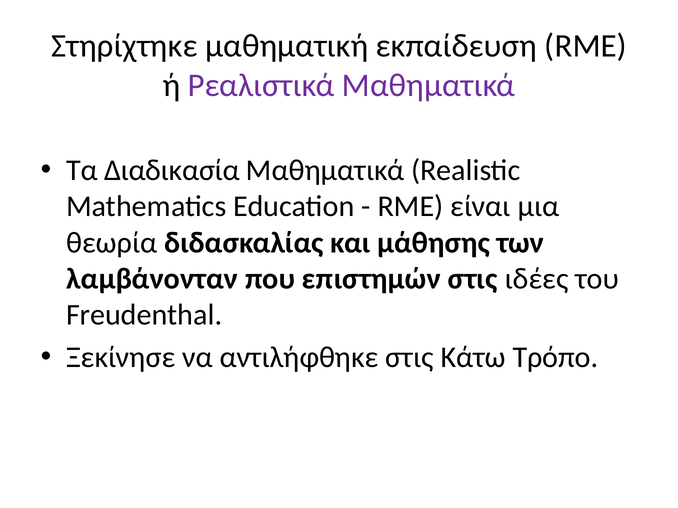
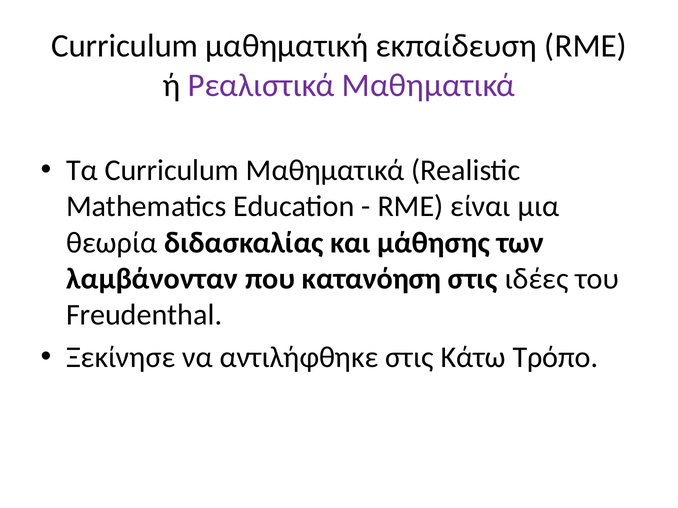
Στηρίχτηκε: Στηρίχτηκε -> Curriculum (125, 46)
Τα Διαδικασία: Διαδικασία -> Curriculum (172, 170)
επιστημών: επιστημών -> κατανόηση (372, 279)
